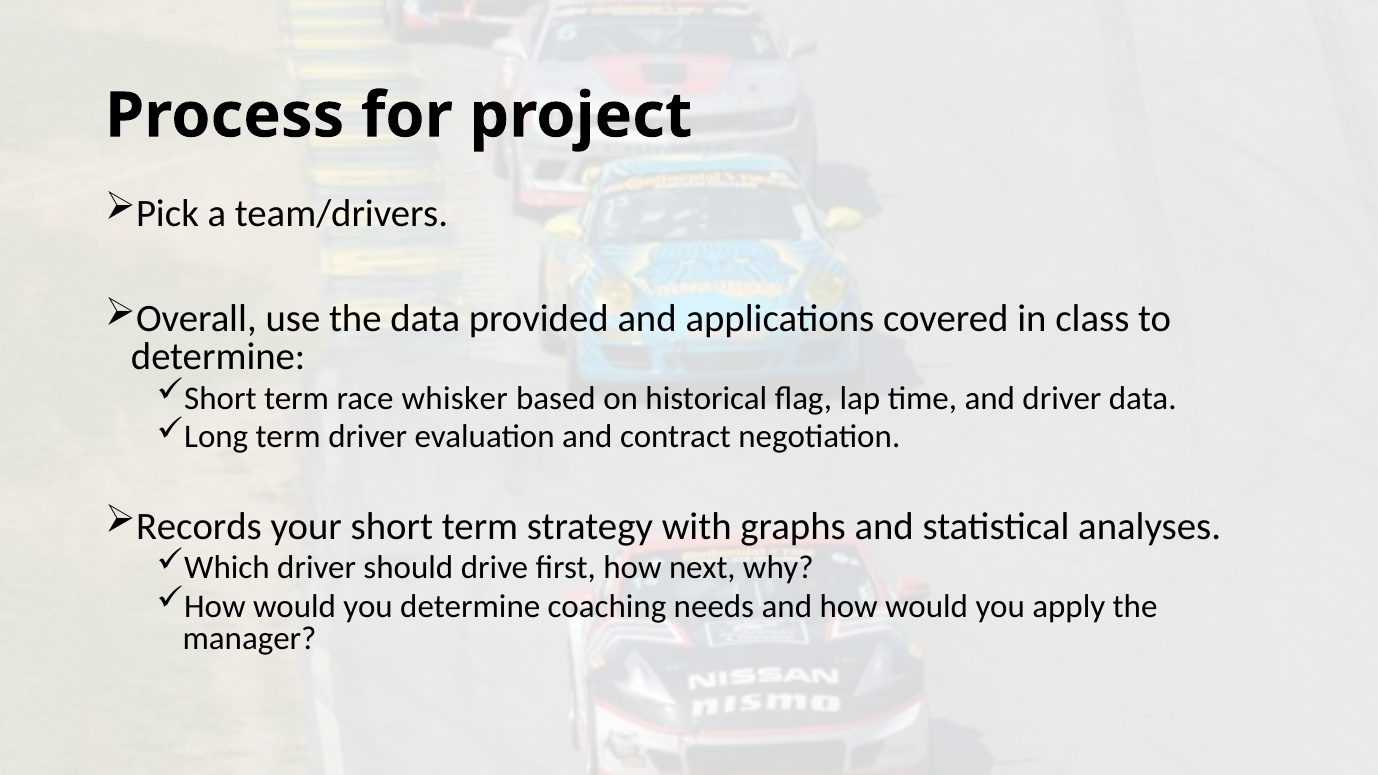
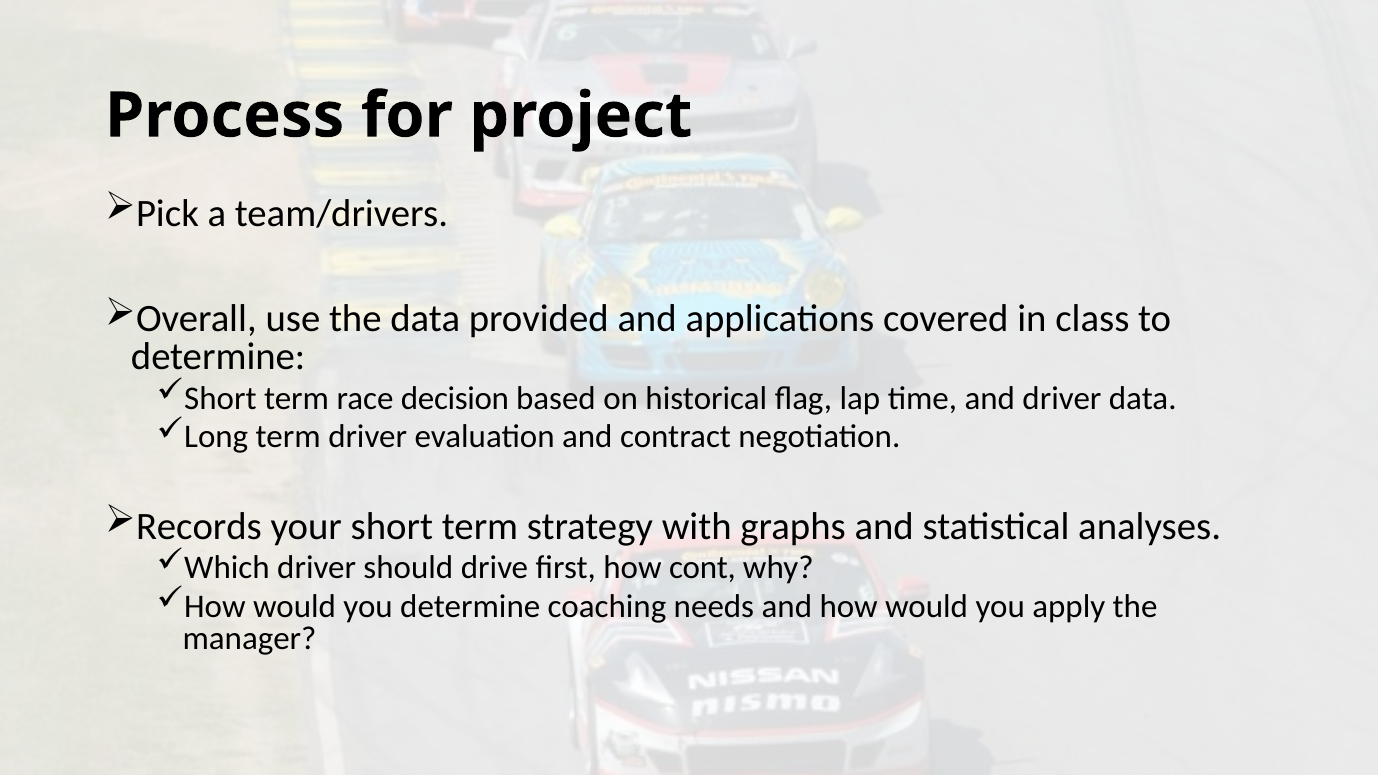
whisker: whisker -> decision (455, 398)
next: next -> cont (702, 568)
